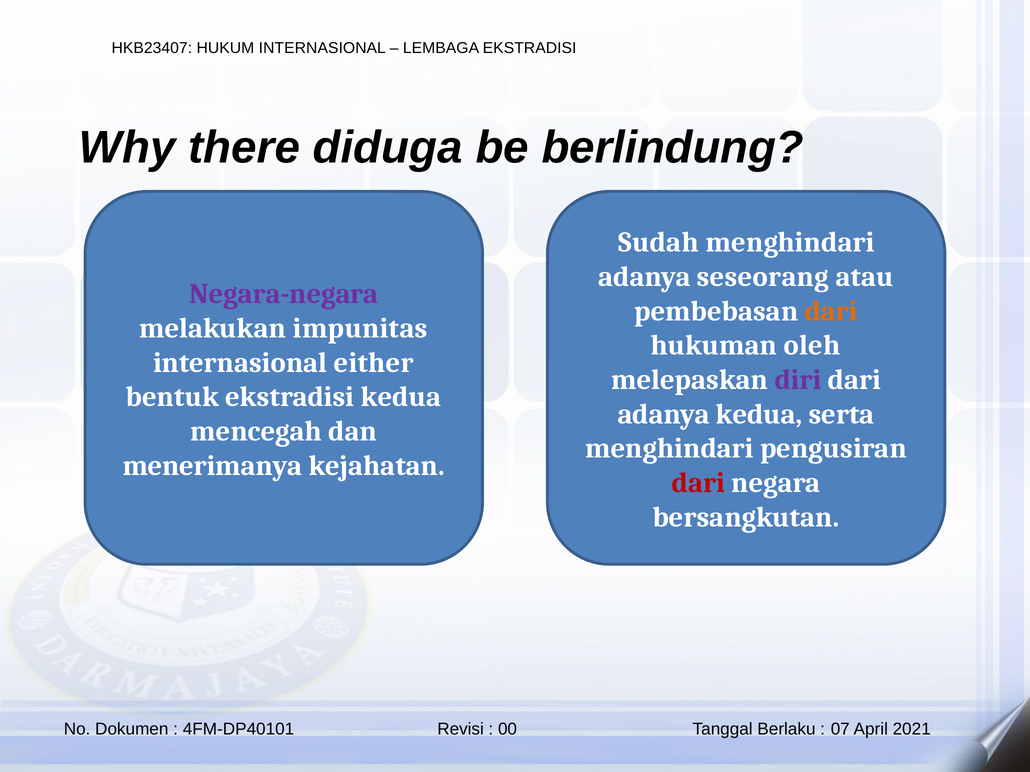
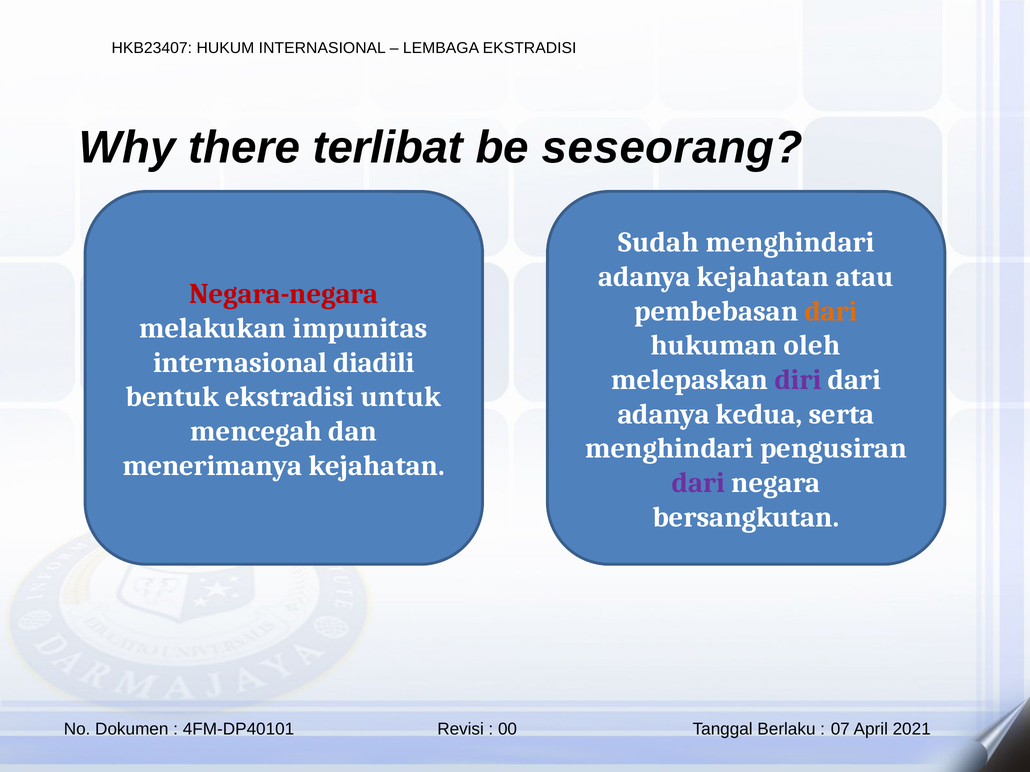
diduga: diduga -> terlibat (388, 148)
berlindung: berlindung -> seseorang (672, 148)
adanya seseorang: seseorang -> kejahatan (763, 277)
Negara-negara colour: purple -> red (284, 294)
either: either -> diadili (374, 363)
ekstradisi kedua: kedua -> untuk (401, 397)
dari colour: red -> purple (698, 483)
